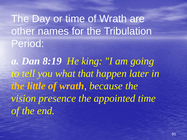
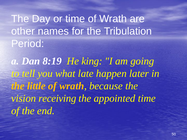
that: that -> late (86, 74)
presence: presence -> receiving (57, 99)
